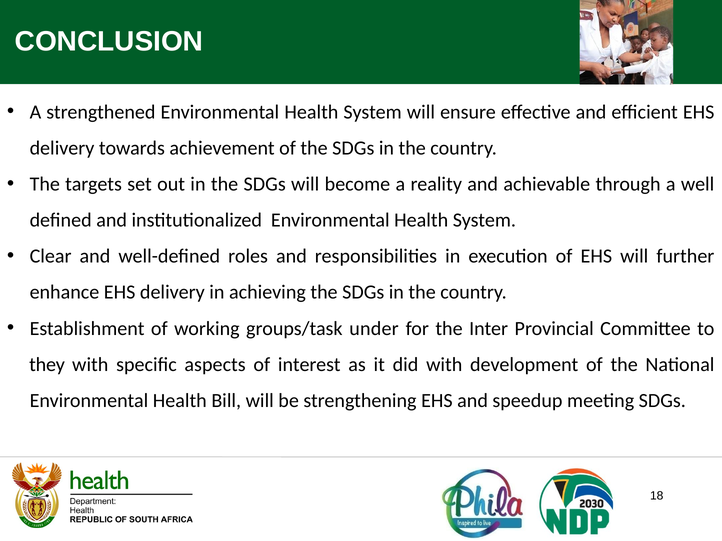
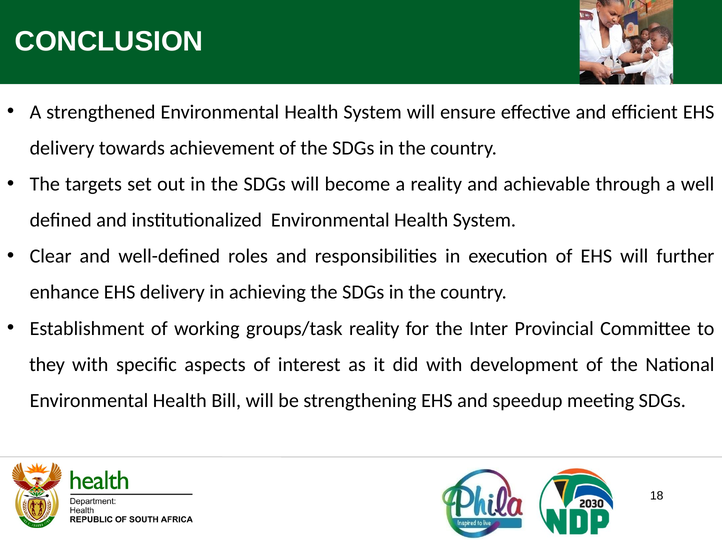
groups/task under: under -> reality (374, 329)
